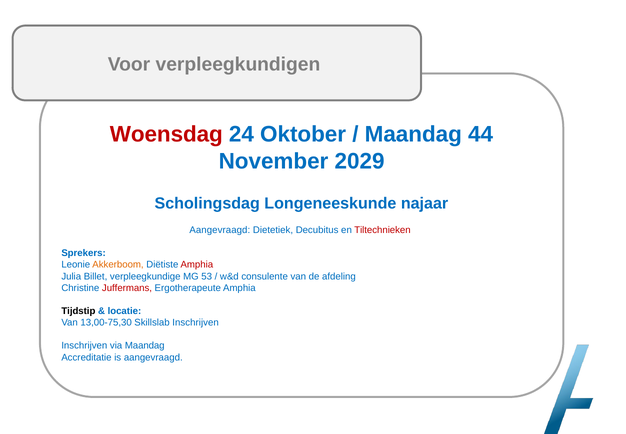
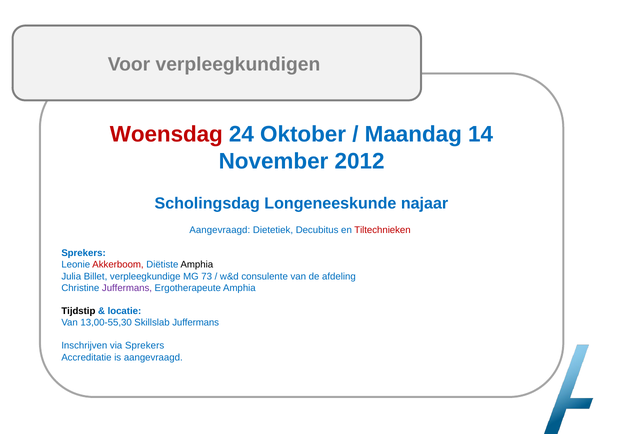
44: 44 -> 14 (481, 134)
2029: 2029 -> 2012 (360, 161)
Akkerboom colour: orange -> red (118, 264)
Amphia colour: red -> black (197, 264)
53: 53 -> 73 (207, 276)
Juffermans colour: red -> purple (127, 288)
13,00-75,30: 13,00-75,30 -> 13,00-55,30 (106, 322)
Skillslab Inschrijven: Inschrijven -> Juffermans (196, 322)
via Maandag: Maandag -> Sprekers (145, 345)
